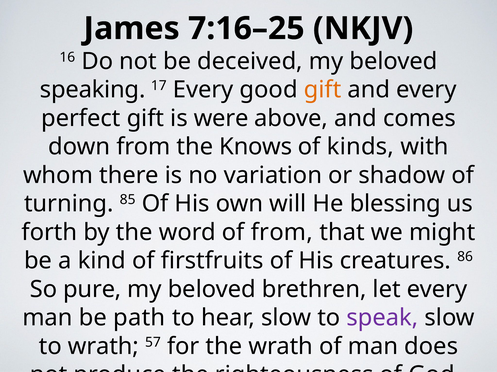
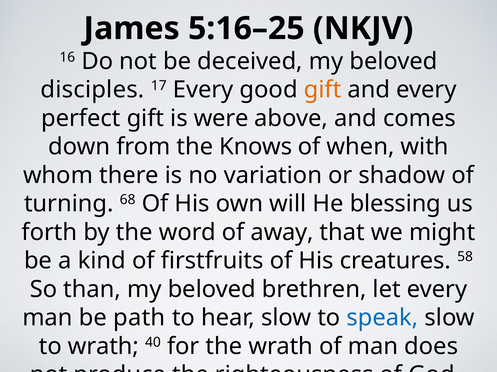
7:16–25: 7:16–25 -> 5:16–25 (246, 29)
speaking: speaking -> disciples (92, 90)
kinds: kinds -> when (360, 147)
85: 85 -> 68 (128, 200)
of from: from -> away (282, 233)
86: 86 -> 58 (465, 257)
pure: pure -> than (92, 290)
speak colour: purple -> blue (382, 318)
57: 57 -> 40 (153, 343)
